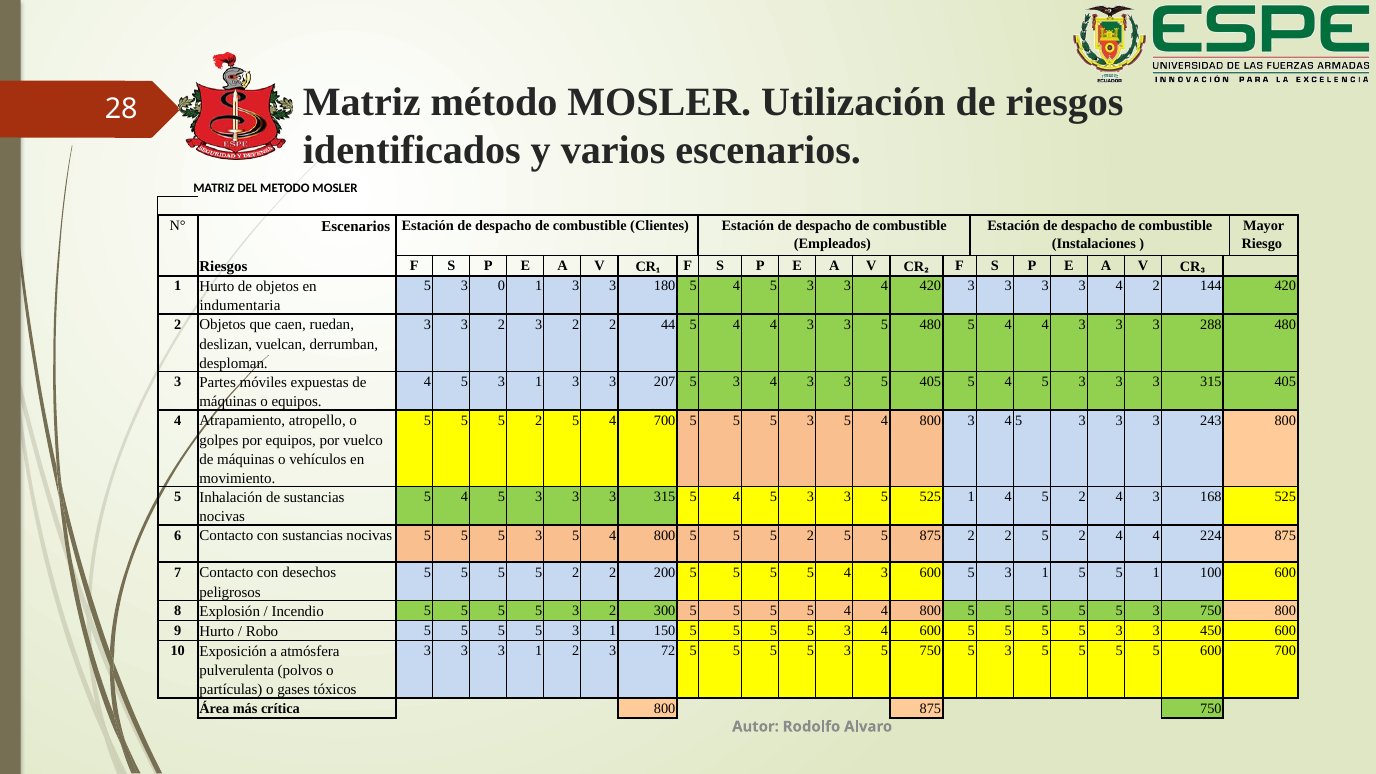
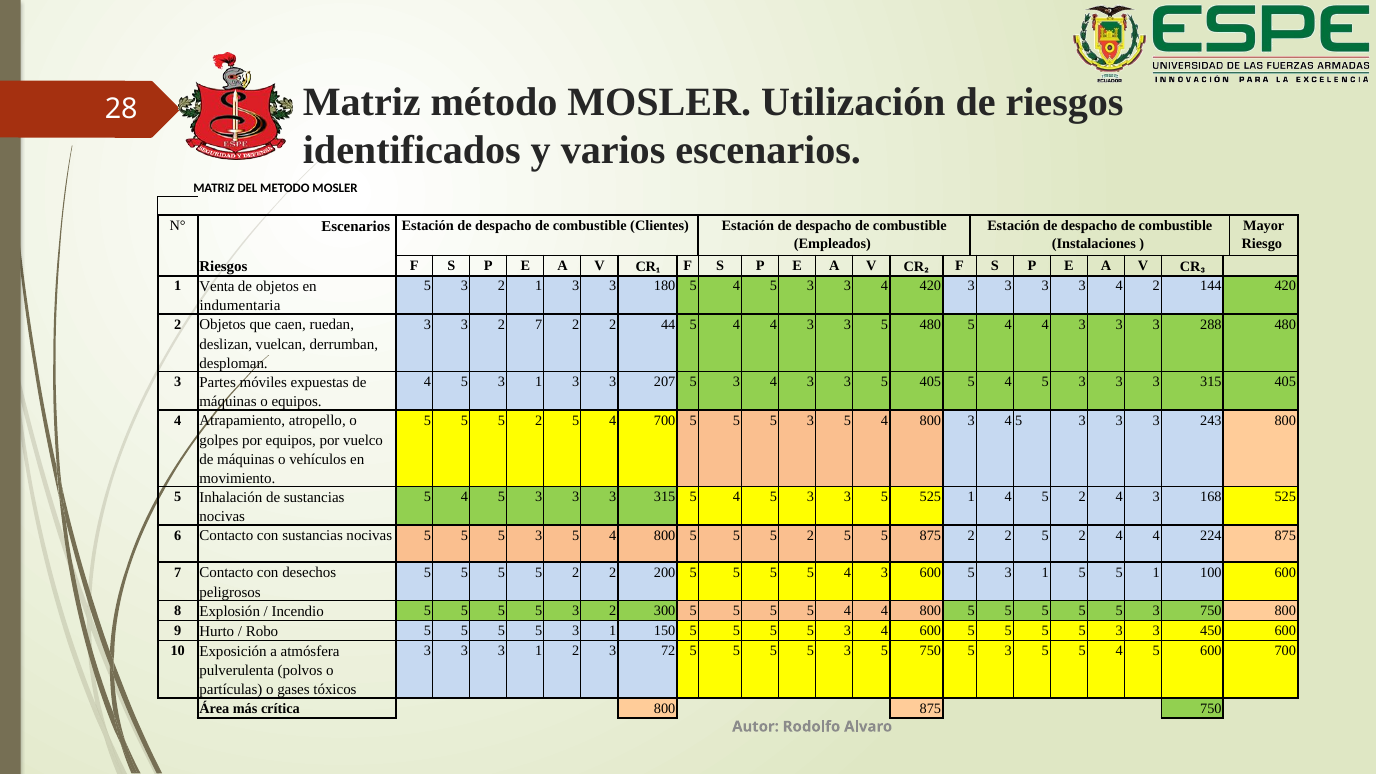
1 Hurto: Hurto -> Venta (217, 287)
0: 0 -> 2 (502, 286)
3 2 3: 3 -> 7 (539, 324)
3 5 5 5: 5 -> 4 (1119, 651)
